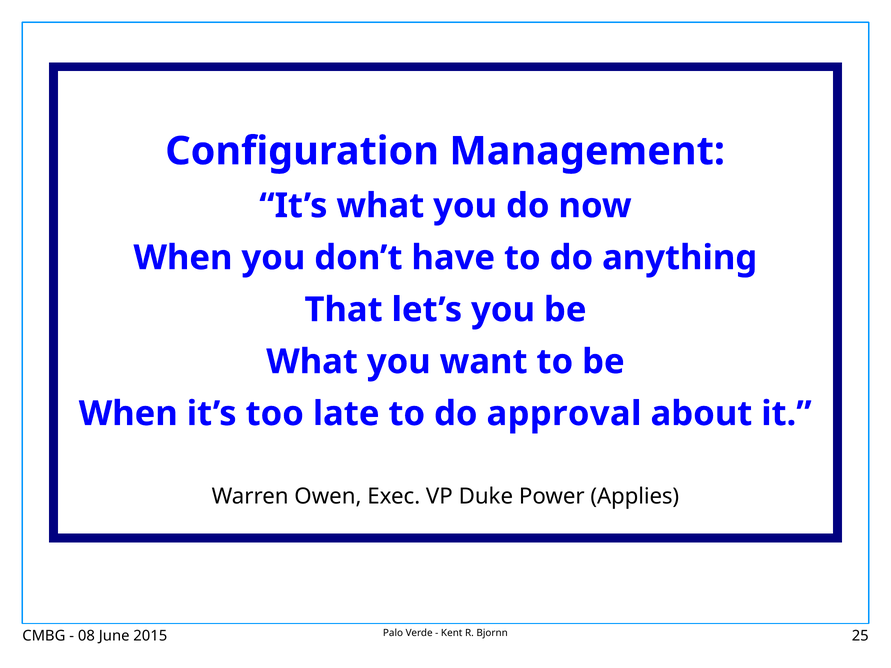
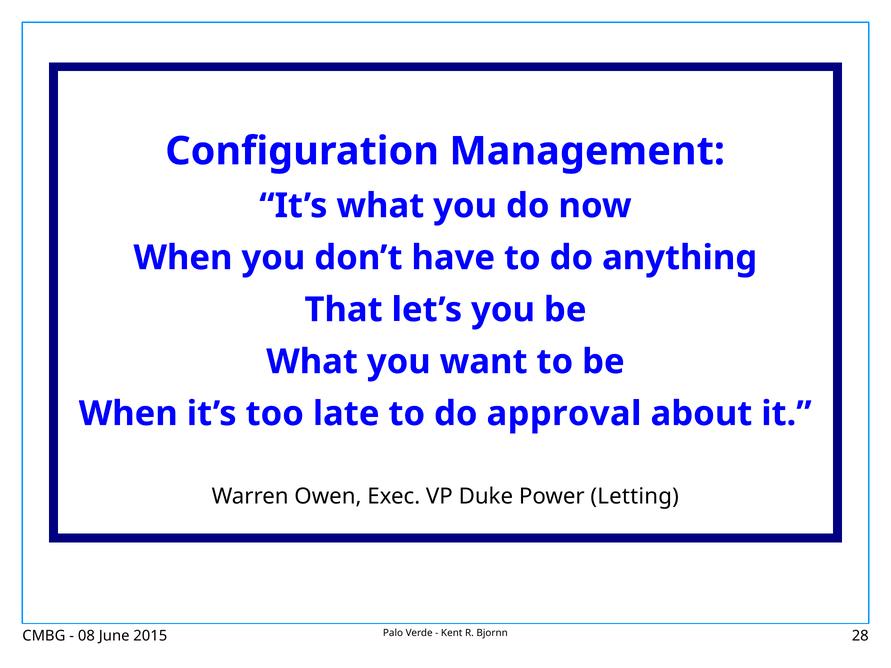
Applies: Applies -> Letting (635, 497)
25: 25 -> 28 (860, 636)
